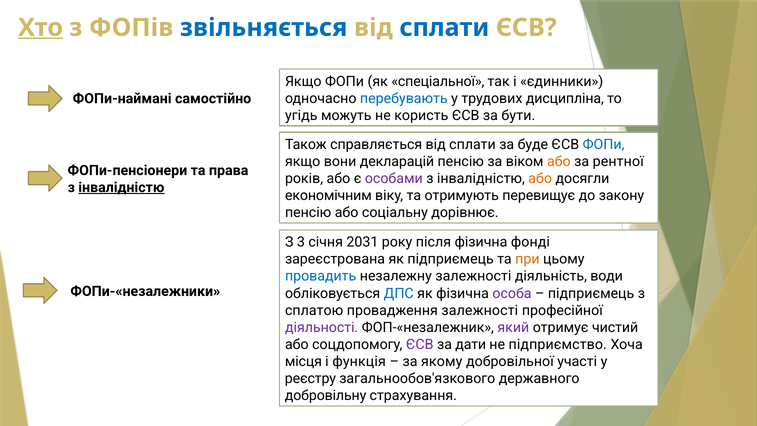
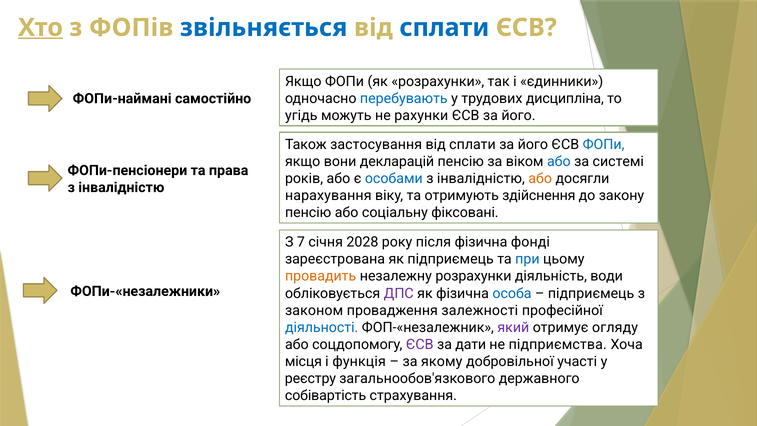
як спеціальної: спеціальної -> розрахунки (438, 81)
користь: користь -> рахунки (421, 115)
ЄСВ за бути: бути -> його (518, 115)
справляється: справляється -> застосування (376, 145)
сплати за буде: буде -> його (533, 145)
або colour: orange -> blue (559, 162)
рентної: рентної -> системі (618, 162)
особами colour: purple -> blue (394, 179)
інвалідністю underline: present -> none (121, 187)
економічним: економічним -> нарахування (328, 196)
перевищує: перевищує -> здійснення (539, 196)
дорівнює: дорівнює -> фіксовані (465, 213)
3: 3 -> 7 (301, 242)
2031: 2031 -> 2028 (362, 242)
при colour: orange -> blue (527, 259)
провадить colour: blue -> orange (321, 276)
незалежну залежності: залежності -> розрахунки (473, 276)
ДПС colour: blue -> purple (399, 293)
особа colour: purple -> blue (512, 293)
сплатою: сплатою -> законом (314, 310)
діяльності colour: purple -> blue (322, 327)
чистий: чистий -> огляду (615, 327)
підприємство: підприємство -> підприємства (558, 344)
добровільну: добровільну -> собівартість (326, 395)
